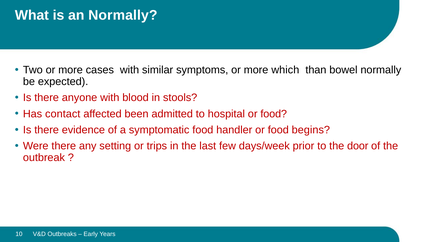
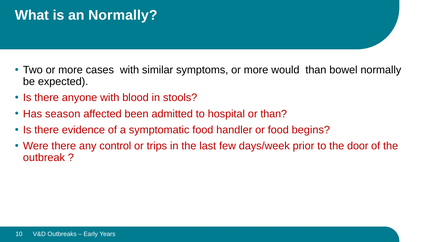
which: which -> would (285, 70)
contact: contact -> season (63, 114)
hospital or food: food -> than (274, 114)
setting: setting -> control (115, 146)
